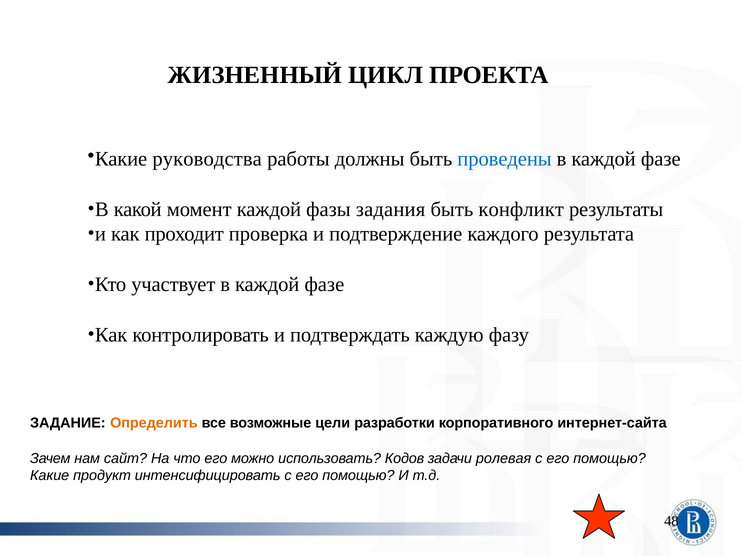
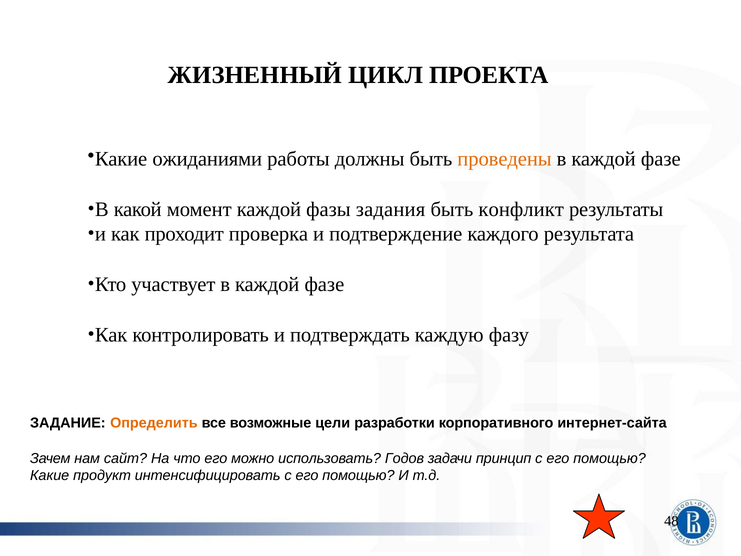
руководства: руководства -> ожиданиями (207, 159)
проведены colour: blue -> orange (504, 159)
Кодов: Кодов -> Годов (404, 458)
ролевая: ролевая -> принцип (504, 458)
